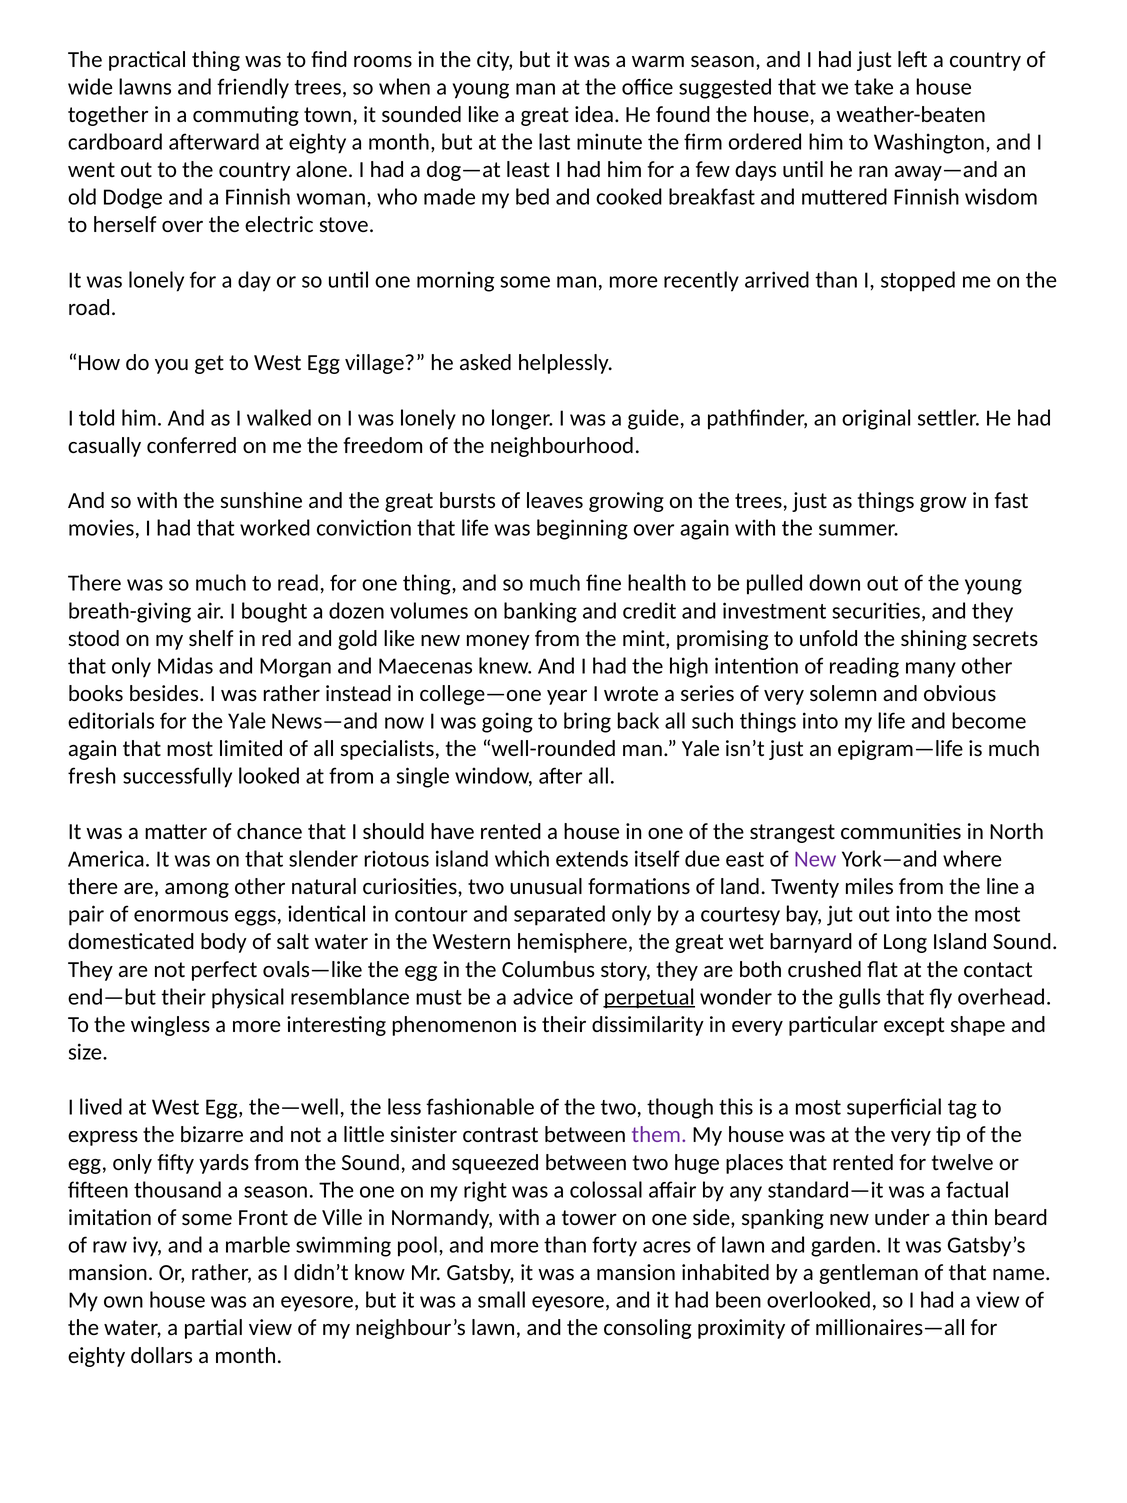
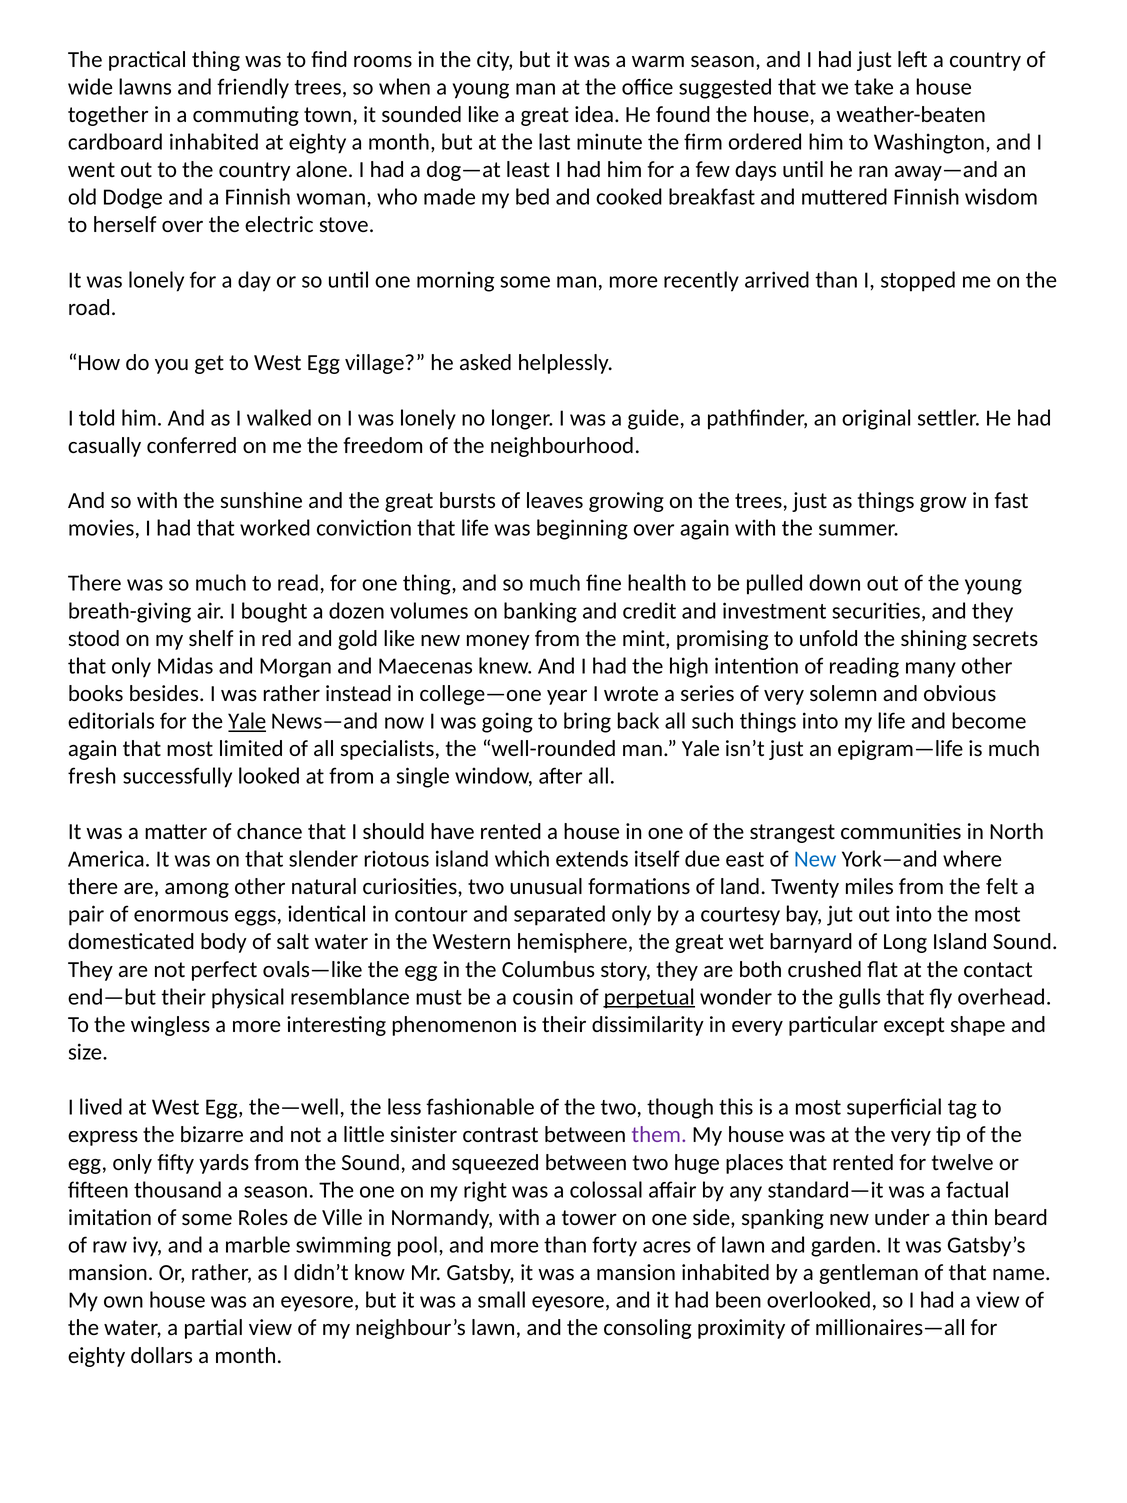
cardboard afterward: afterward -> inhabited (214, 142)
Yale underline: none -> present (247, 721)
New colour: purple -> blue (815, 859)
line: line -> felt (1002, 887)
advice: advice -> cousin (543, 997)
Front: Front -> Roles (263, 1217)
